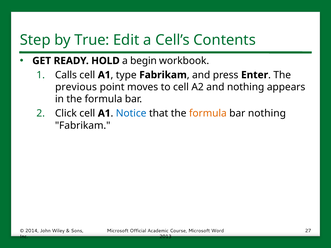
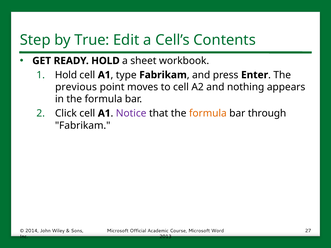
begin: begin -> sheet (143, 61)
Calls: Calls -> Hold (66, 75)
Notice colour: blue -> purple (131, 113)
bar nothing: nothing -> through (267, 113)
